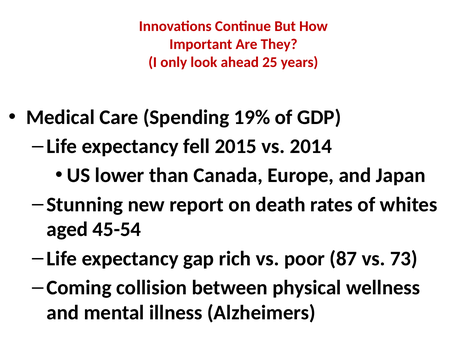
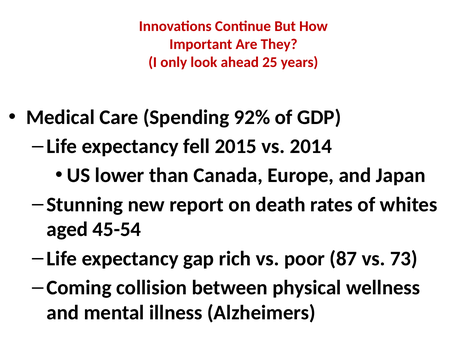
19%: 19% -> 92% (252, 117)
